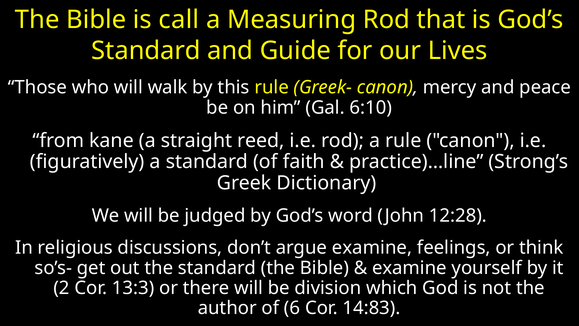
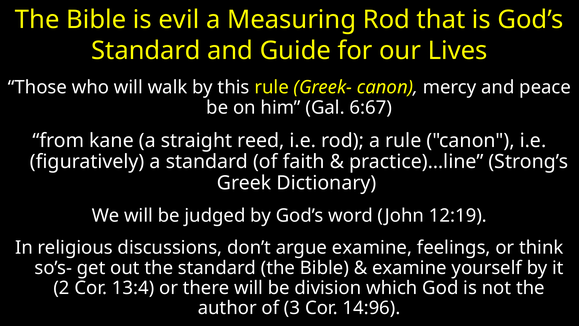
call: call -> evil (179, 20)
6:10: 6:10 -> 6:67 (371, 107)
12:28: 12:28 -> 12:19 (458, 215)
13:3: 13:3 -> 13:4 (133, 288)
6: 6 -> 3 (292, 308)
14:83: 14:83 -> 14:96 (371, 308)
